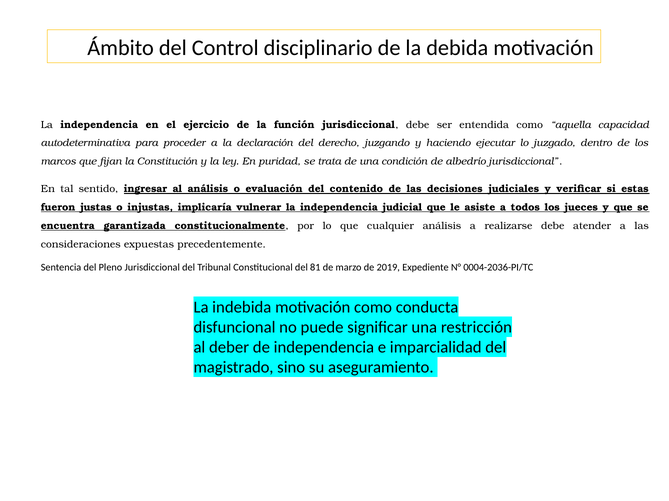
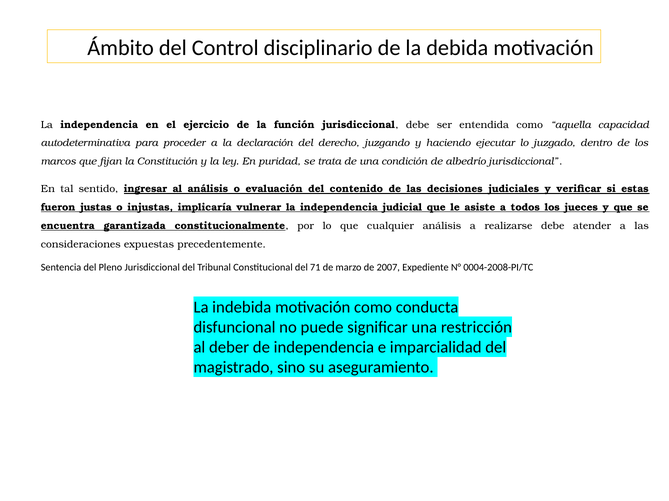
81: 81 -> 71 (315, 268)
2019: 2019 -> 2007 (388, 268)
0004-2036-PI/TC: 0004-2036-PI/TC -> 0004-2008-PI/TC (498, 268)
